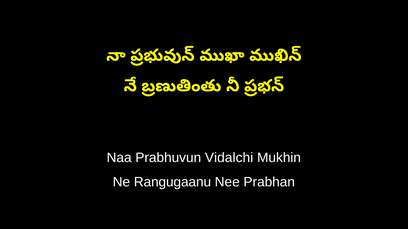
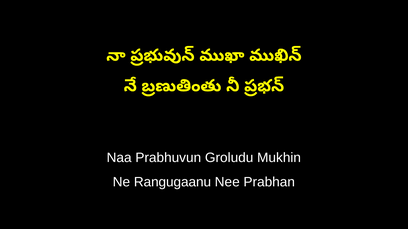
Vidalchi: Vidalchi -> Groludu (229, 158)
